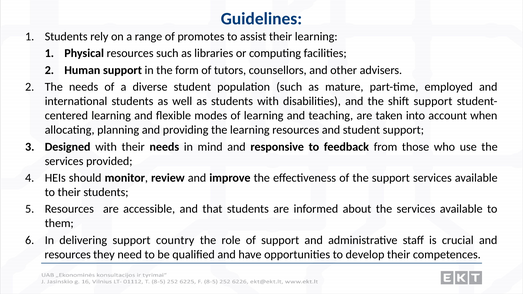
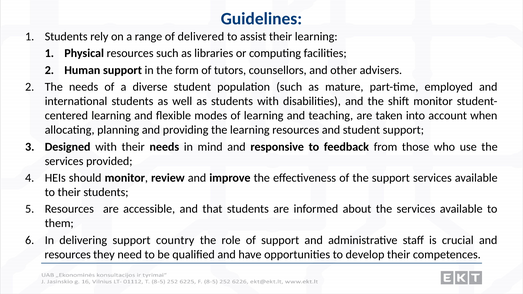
promotes: promotes -> delivered (201, 37)
shift support: support -> monitor (433, 101)
